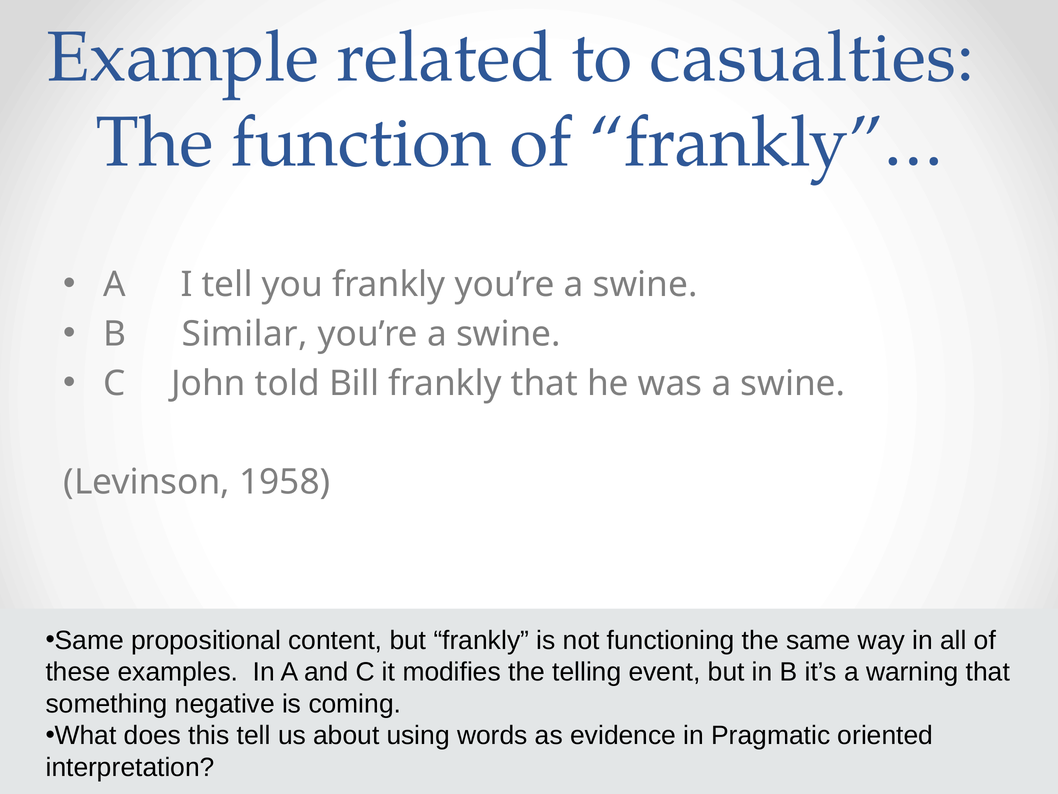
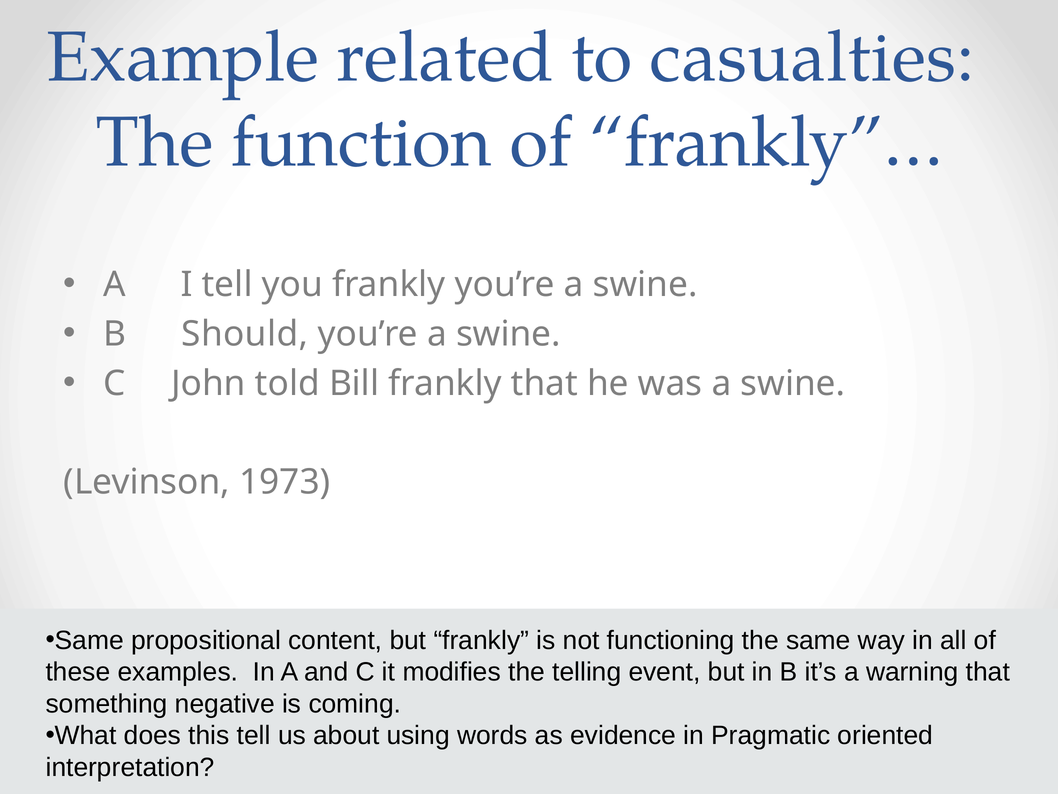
Similar: Similar -> Should (245, 334)
1958: 1958 -> 1973 (285, 482)
